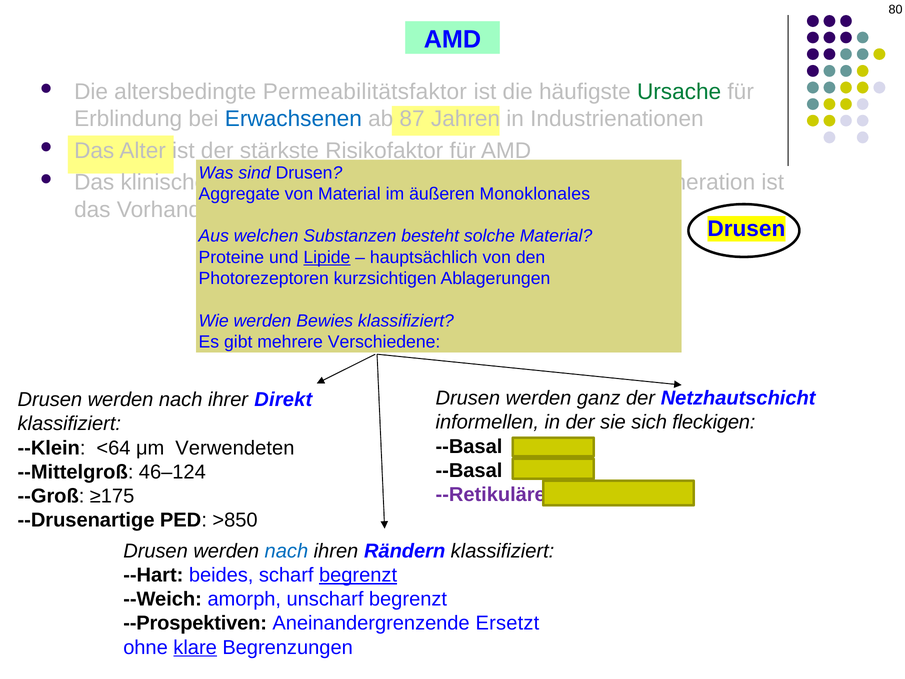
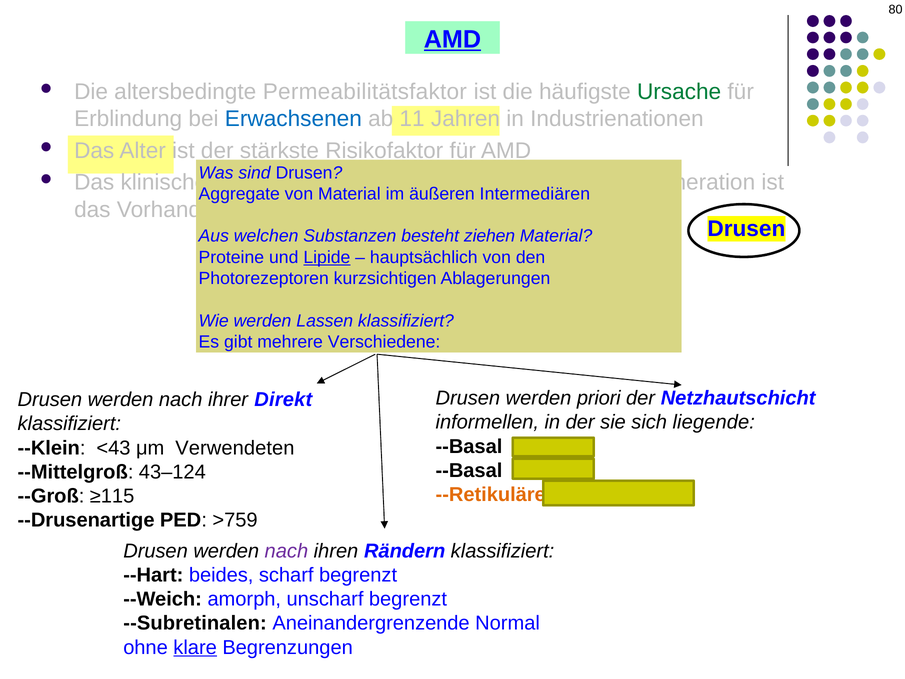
AMD underline: none -> present (452, 39)
87: 87 -> 11 (412, 119)
Monoklonales: Monoklonales -> Intermediären (535, 194)
solche: solche -> ziehen (490, 236)
Bewies: Bewies -> Lassen (325, 321)
ganz: ganz -> priori (599, 398)
fleckigen: fleckigen -> liegende (714, 422)
<64: <64 -> <43 (113, 448)
46–124: 46–124 -> 43–124 (172, 472)
--Retikuläre colour: purple -> orange (491, 495)
≥175: ≥175 -> ≥115 (112, 496)
>850: >850 -> >759 (235, 520)
nach colour: blue -> purple (286, 551)
begrenzt underline: present -> none (358, 575)
--Prospektiven: --Prospektiven -> --Subretinalen (195, 623)
Ersetzt: Ersetzt -> Normal (508, 623)
